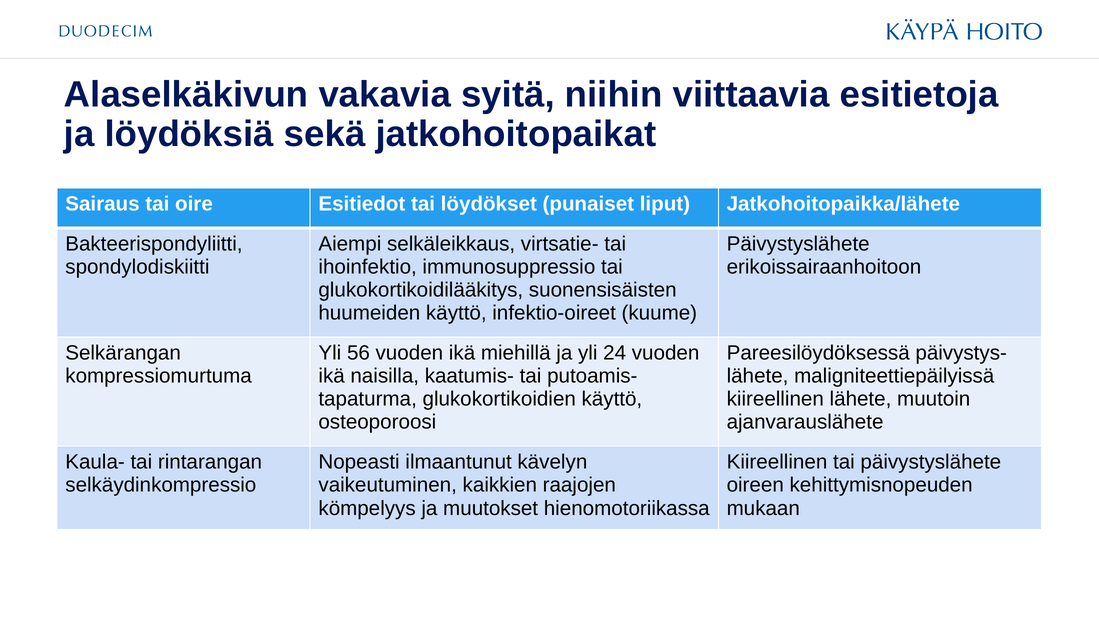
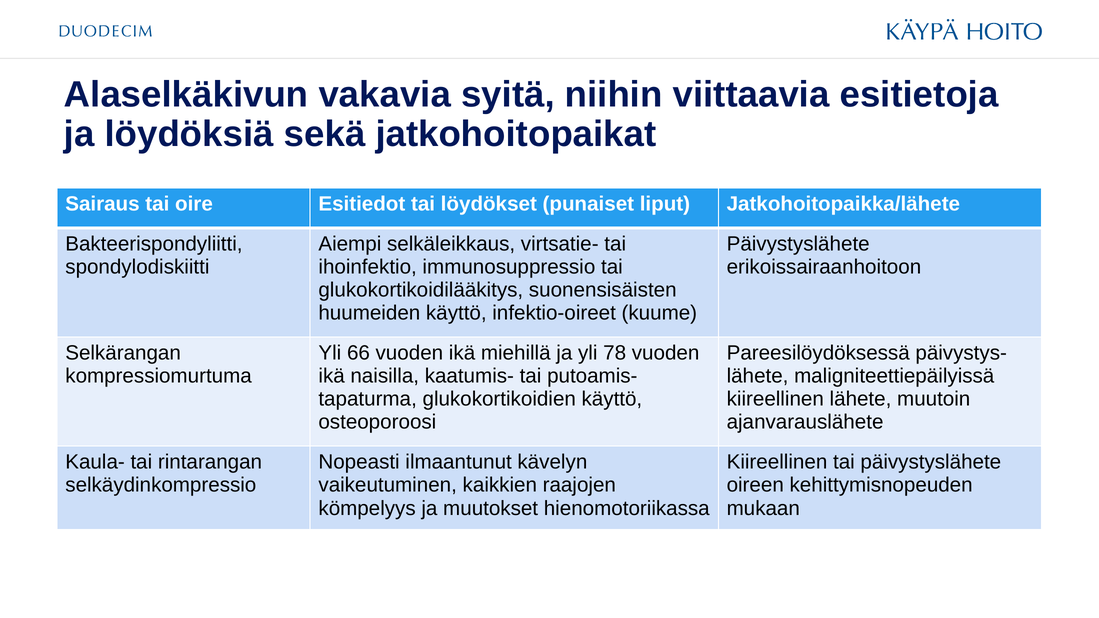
56: 56 -> 66 (358, 353)
24: 24 -> 78 (615, 353)
